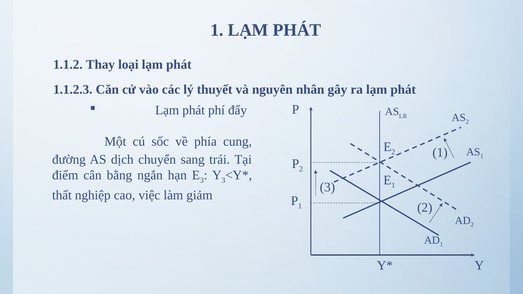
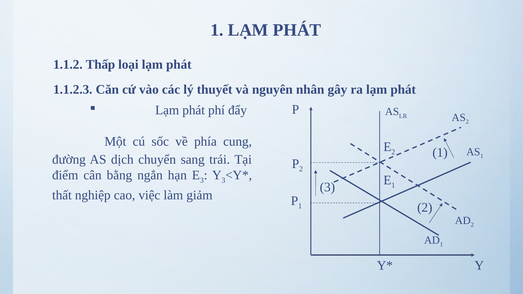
Thay: Thay -> Thấp (100, 65)
